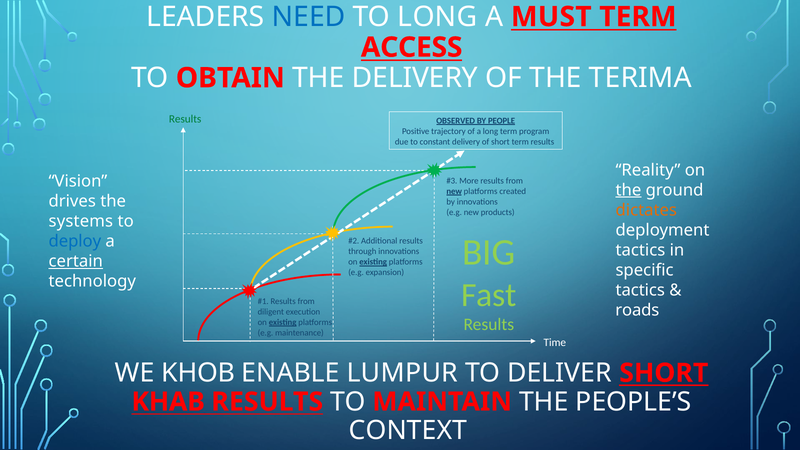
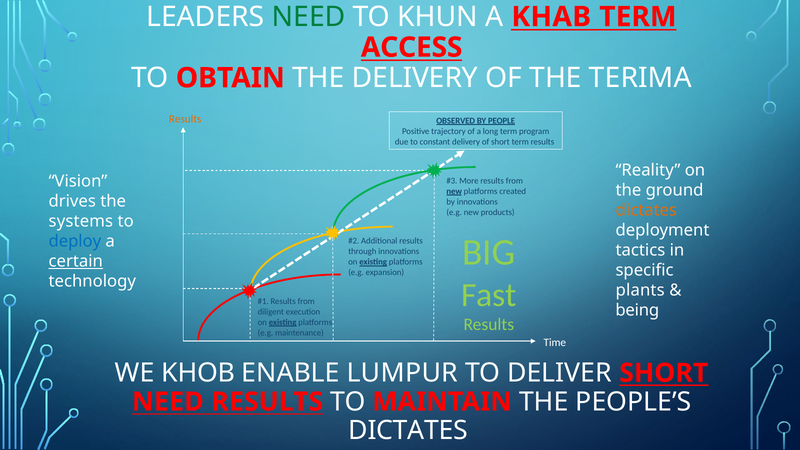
NEED colour: blue -> green (309, 17)
TO LONG: LONG -> KHUN (438, 17)
MUST: MUST -> KHAB (551, 17)
Results colour: green -> orange (185, 119)
the underline: present -> none (628, 190)
tactics: tactics -> plants (640, 290)
roads: roads -> being (637, 310)
KHAB: KHAB -> NEED (168, 402)
CONTEXT: CONTEXT -> DICTATES (408, 431)
